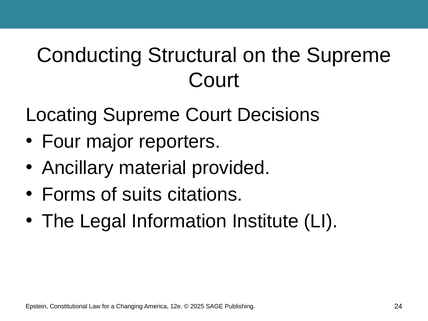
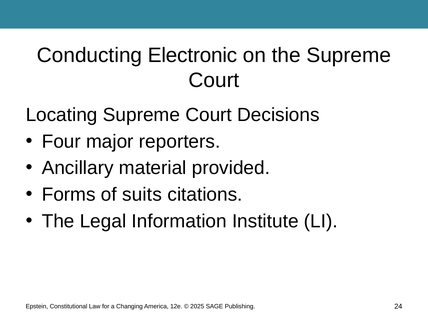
Structural: Structural -> Electronic (193, 55)
